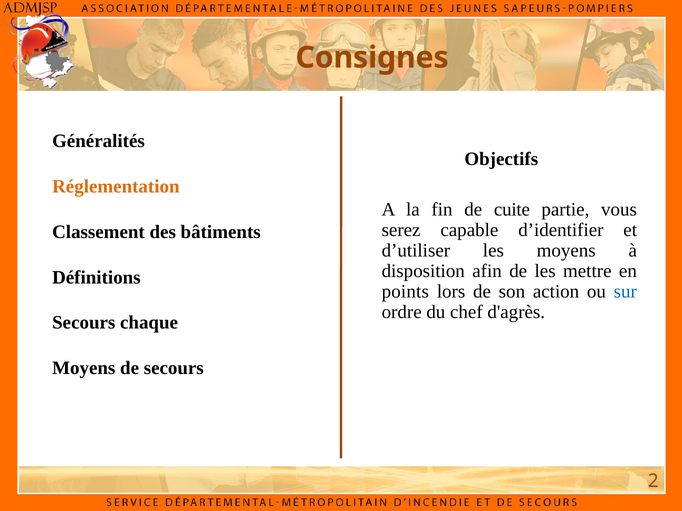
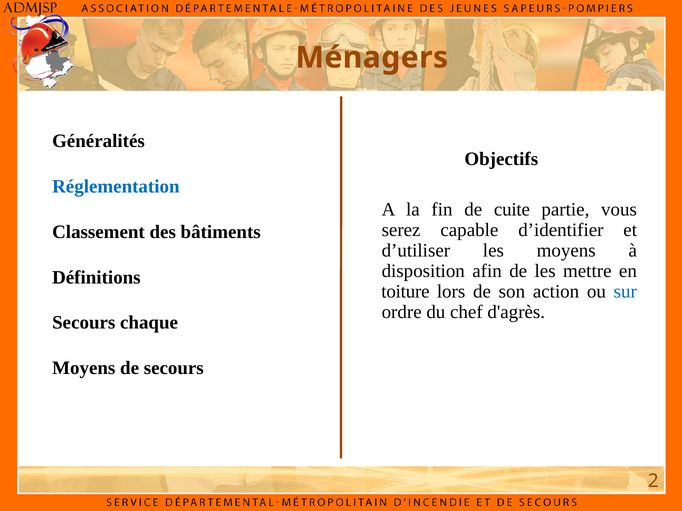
Consignes: Consignes -> Ménagers (372, 58)
Réglementation colour: orange -> blue (116, 187)
points: points -> toiture (405, 292)
